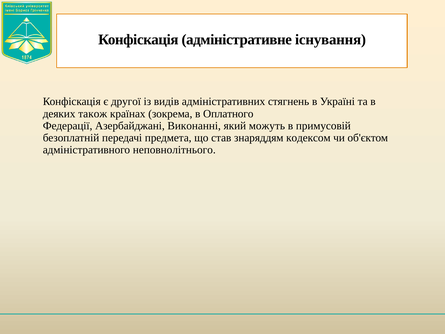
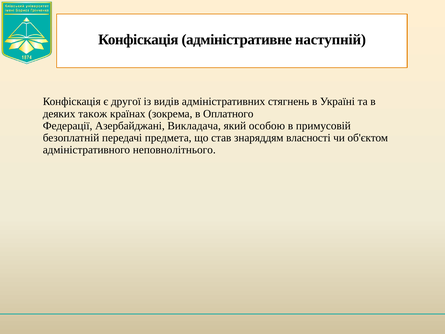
існування: існування -> наступній (330, 40)
Виконанні: Виконанні -> Викладача (194, 126)
можуть: можуть -> особою (267, 126)
кодексом: кодексом -> власності (308, 138)
